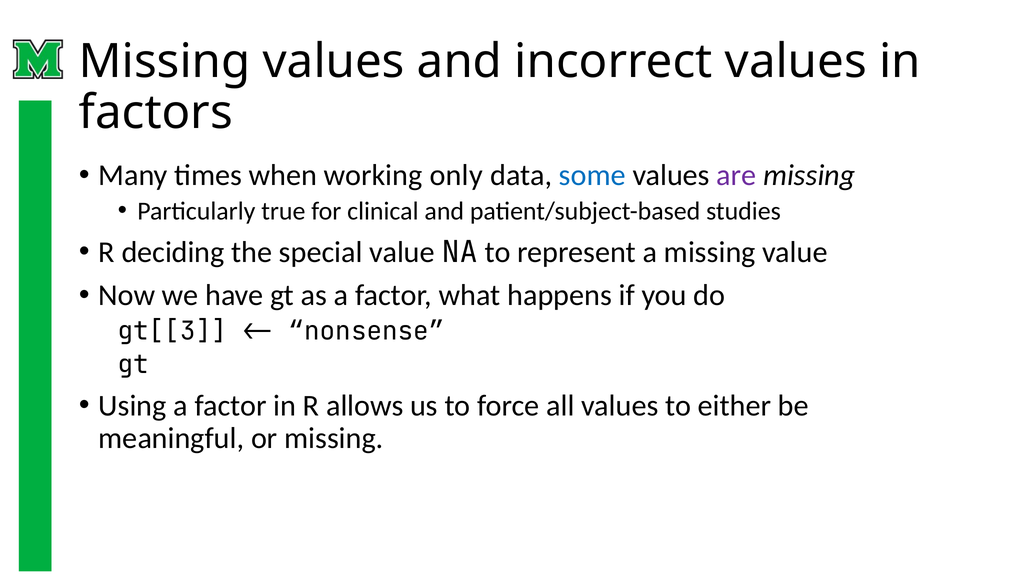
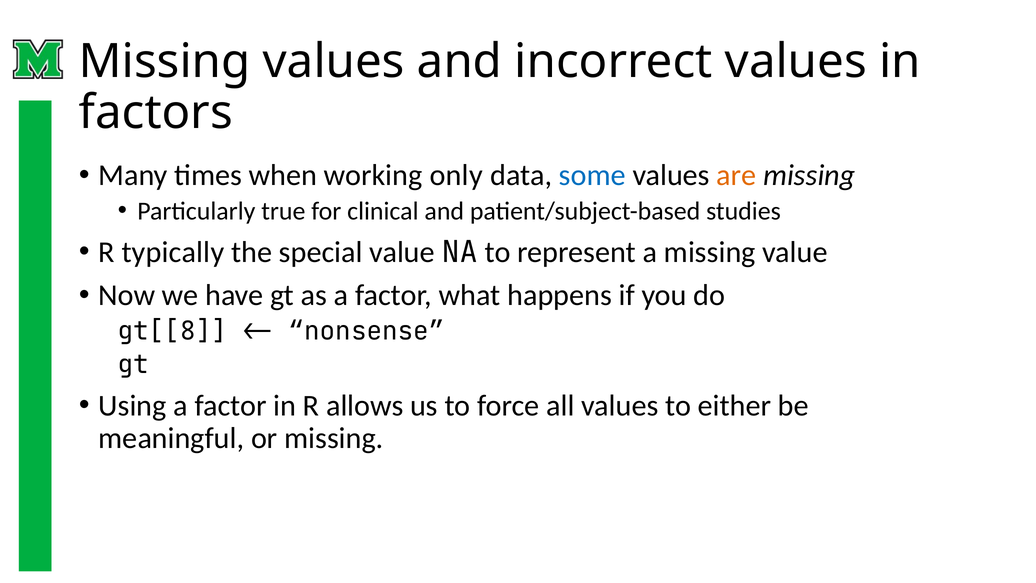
are colour: purple -> orange (736, 175)
deciding: deciding -> typically (173, 252)
gt[[3: gt[[3 -> gt[[8 (172, 331)
